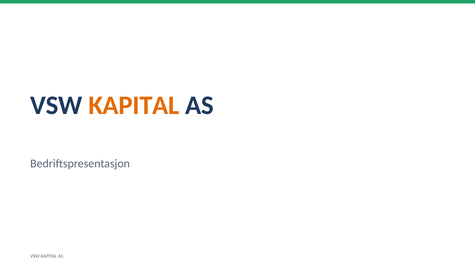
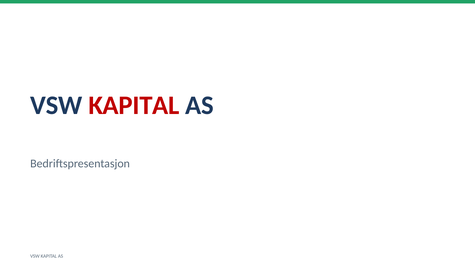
KAPITAL colour: orange -> red (134, 105)
